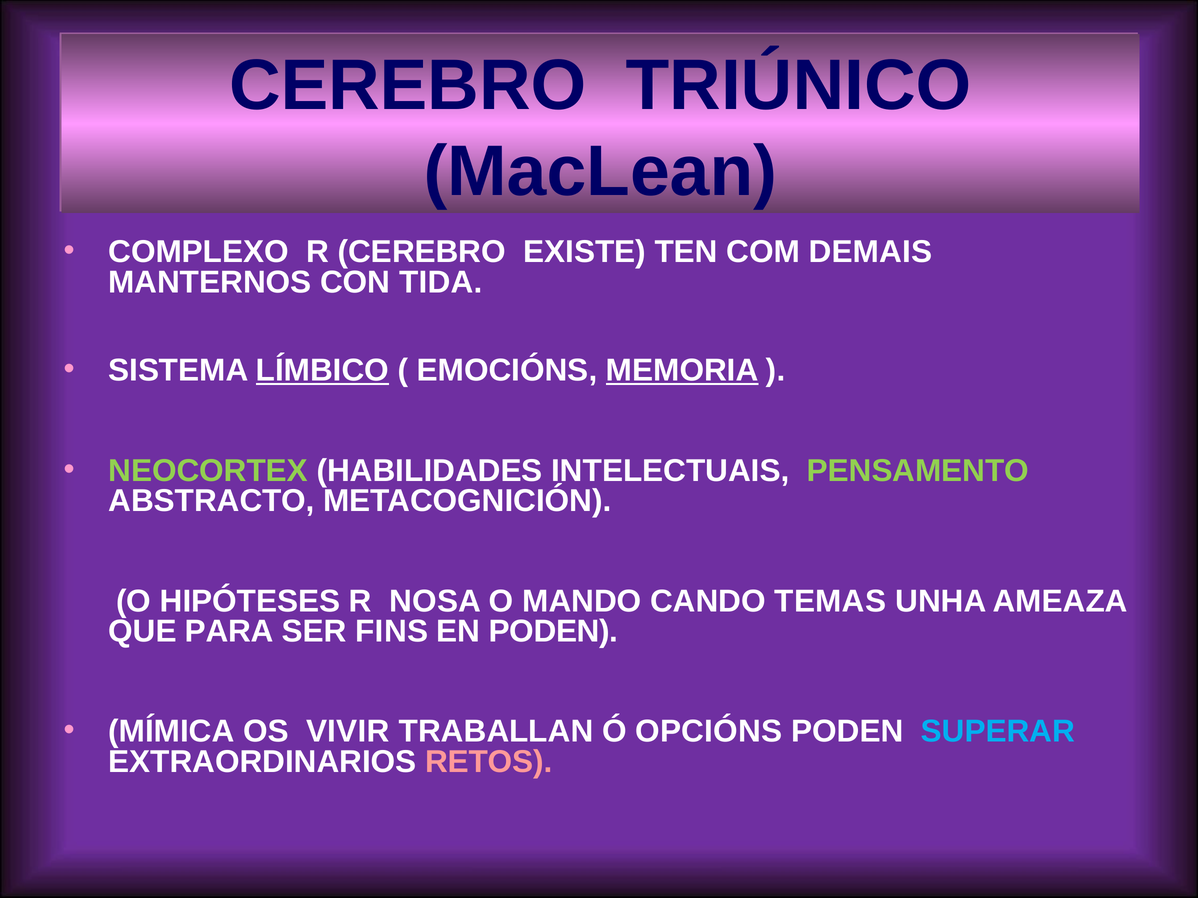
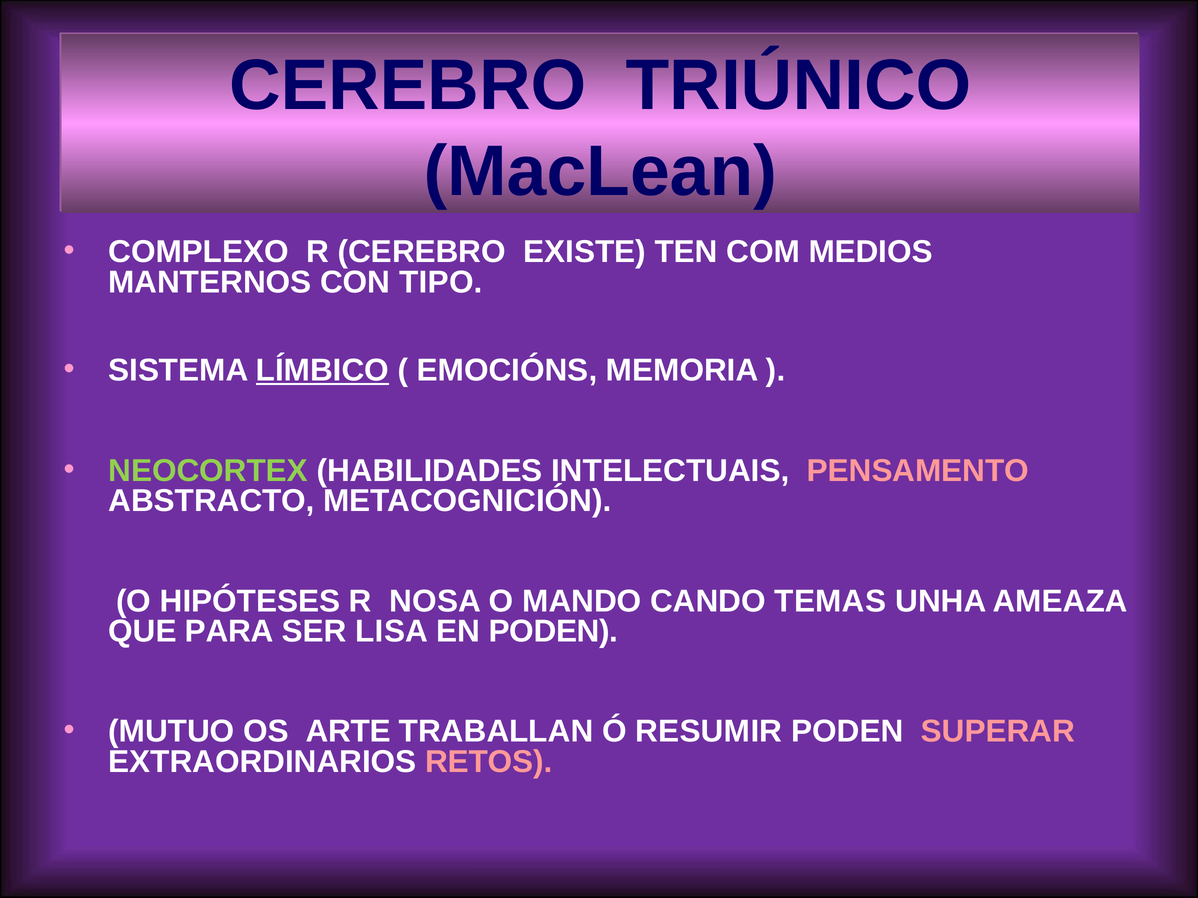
DEMAIS: DEMAIS -> MEDIOS (871, 252)
TIDA: TIDA -> TIPO (441, 282)
MEMORIA underline: present -> none (682, 371)
PENSAMENTO colour: light green -> pink (918, 471)
FINS: FINS -> LISA (392, 632)
MÍMICA: MÍMICA -> MUTUO (171, 732)
VIVIR: VIVIR -> ARTE (348, 732)
OPCIÓNS: OPCIÓNS -> RESUMIR (709, 732)
SUPERAR colour: light blue -> pink (998, 732)
